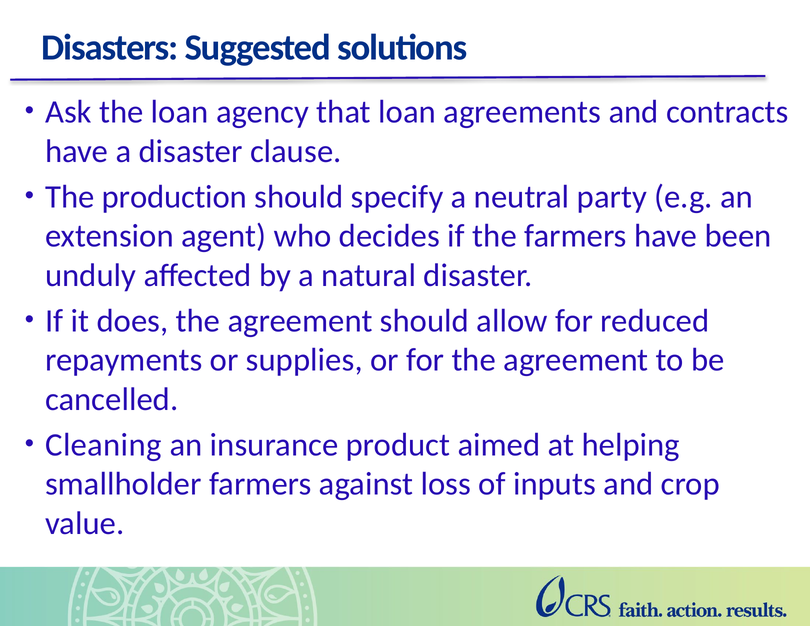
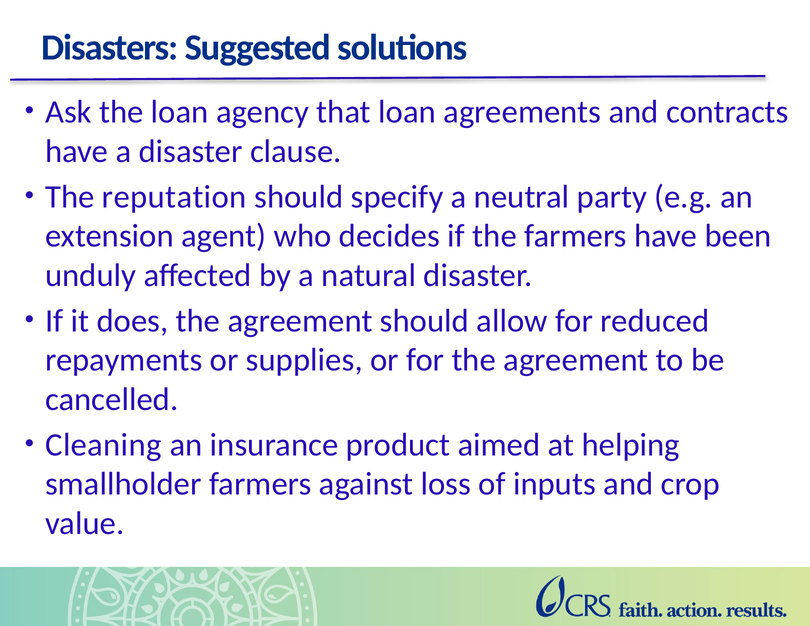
production: production -> reputation (174, 197)
